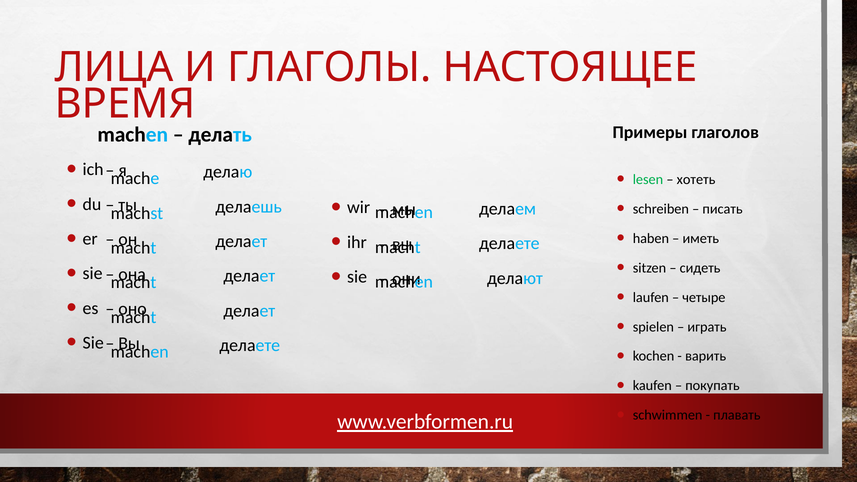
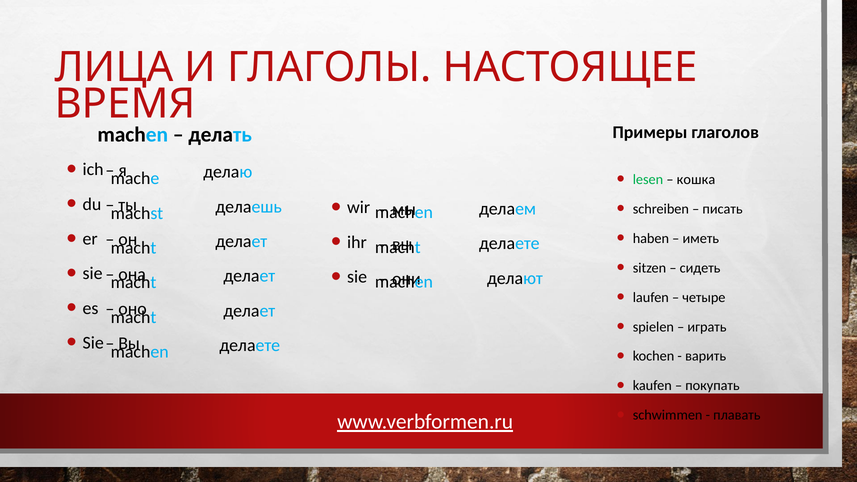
хотеть: хотеть -> кошка (696, 179)
